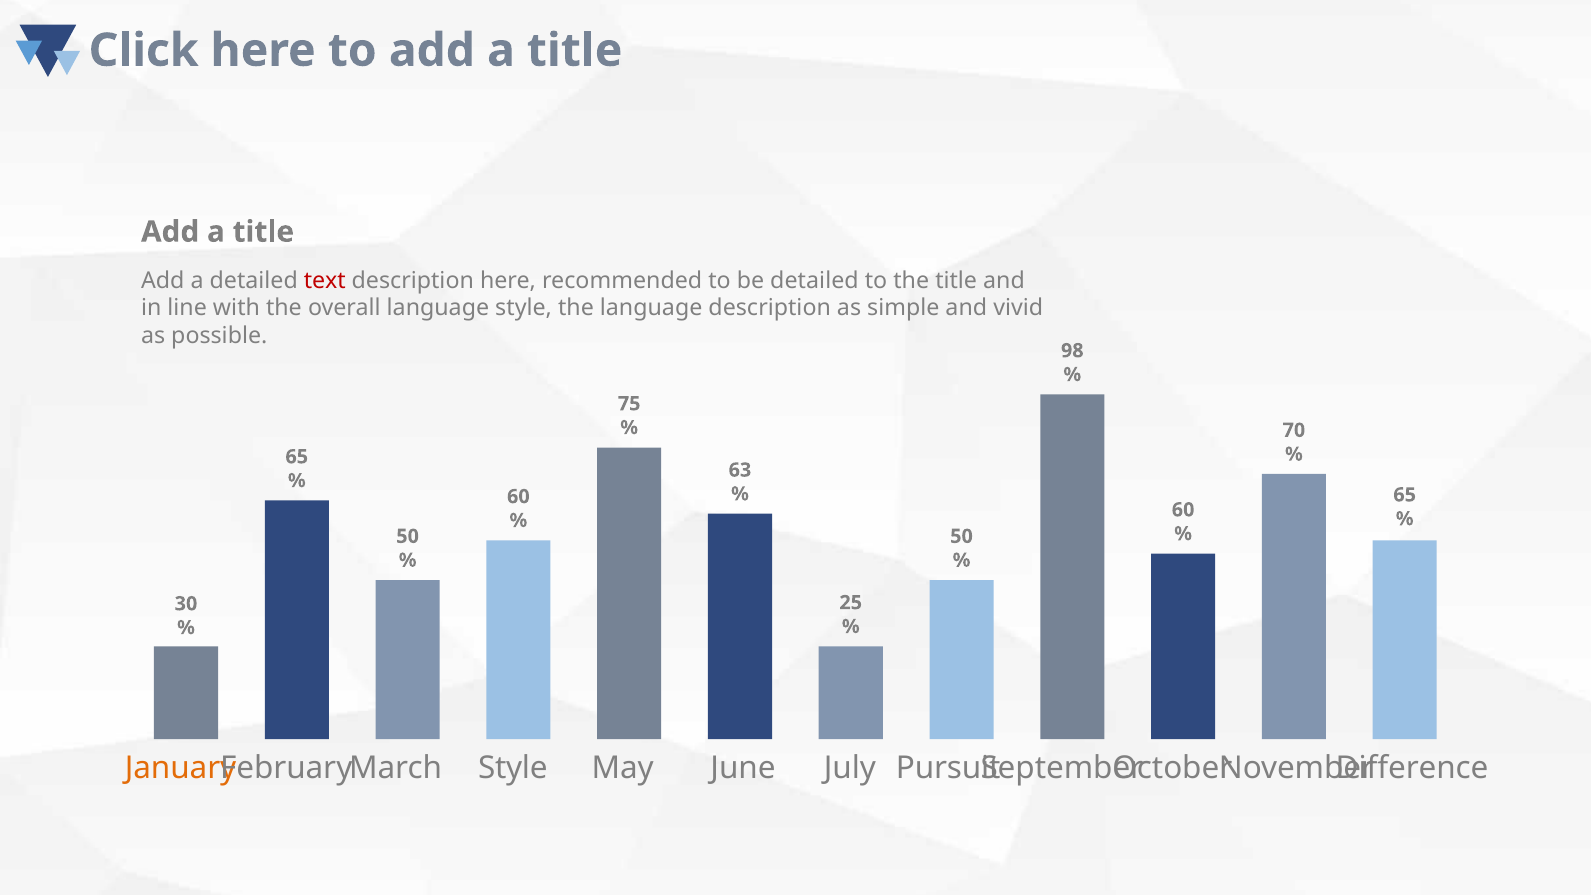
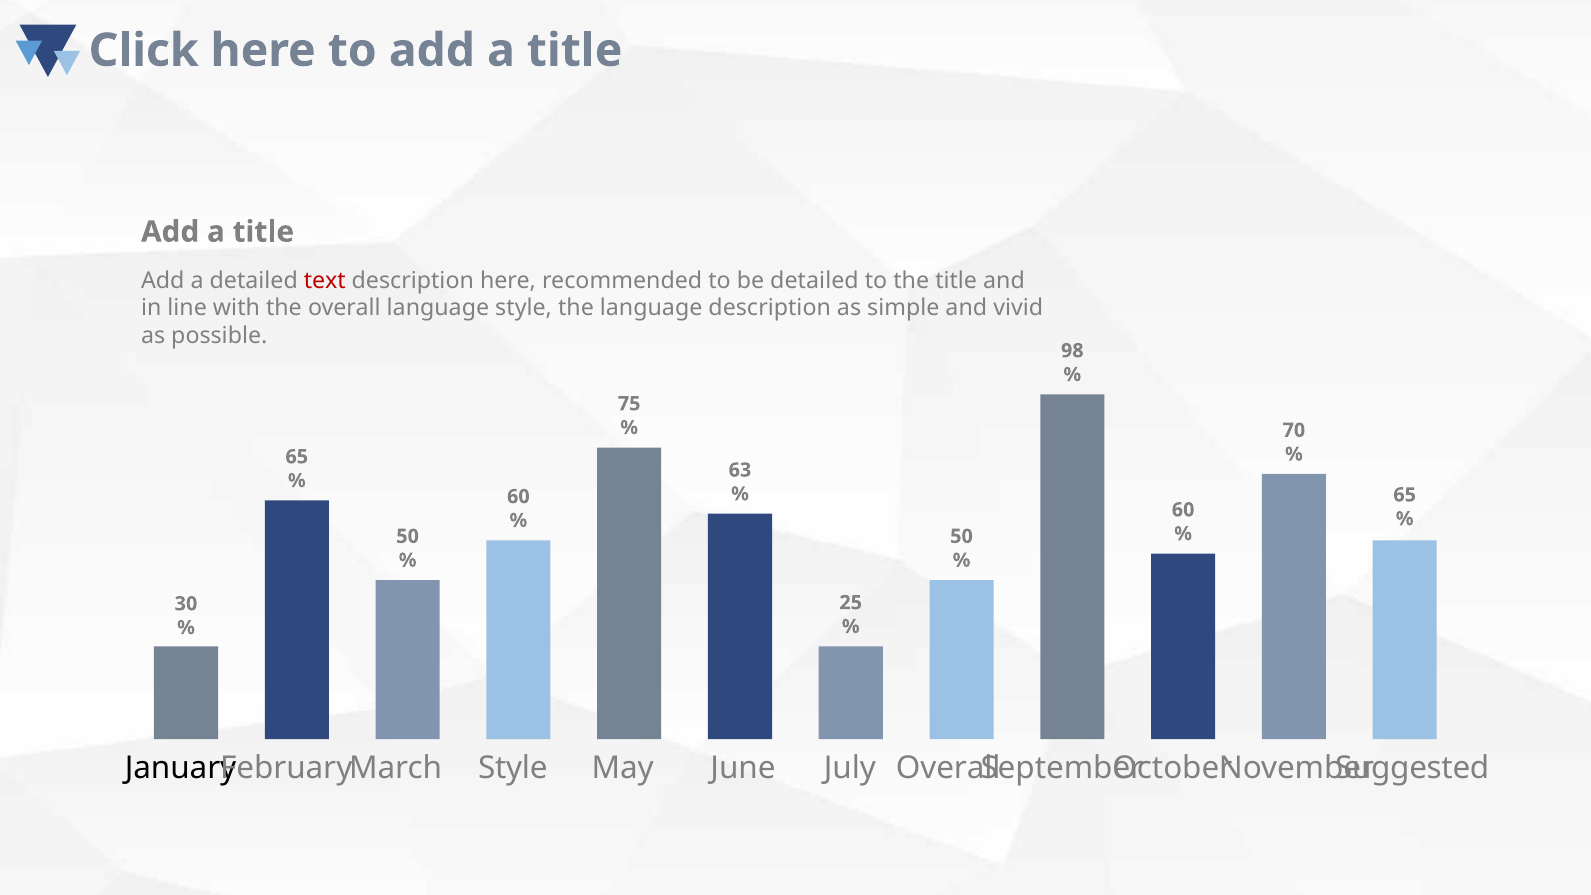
January colour: orange -> black (181, 768)
July Pursuit: Pursuit -> Overall (948, 768)
Difference: Difference -> Suggested (1412, 768)
